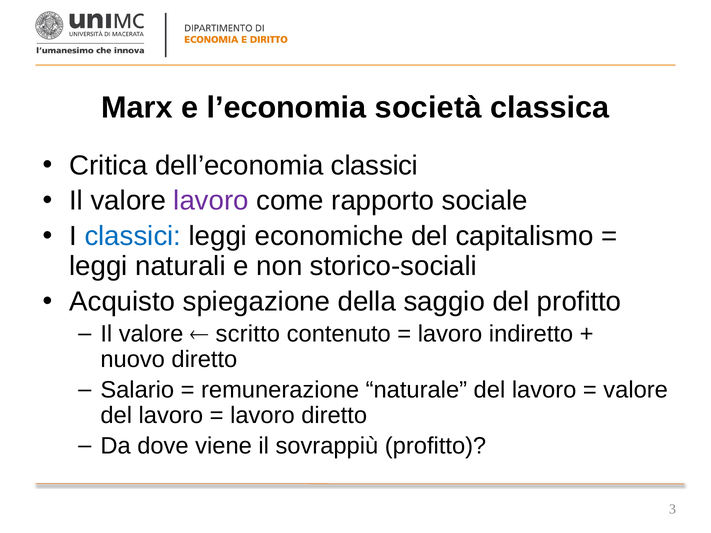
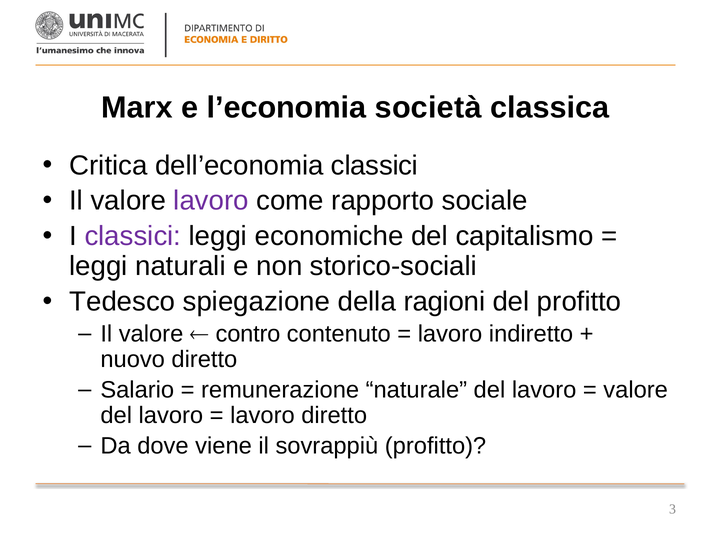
classici colour: blue -> purple (133, 236)
Acquisto: Acquisto -> Tedesco (122, 302)
saggio: saggio -> ragioni (444, 302)
scritto: scritto -> contro (248, 334)
